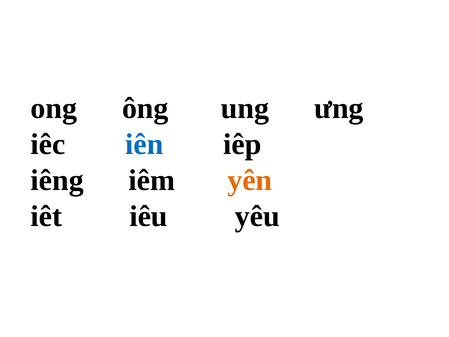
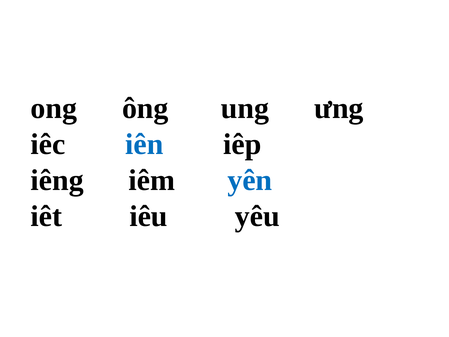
yên colour: orange -> blue (250, 180)
